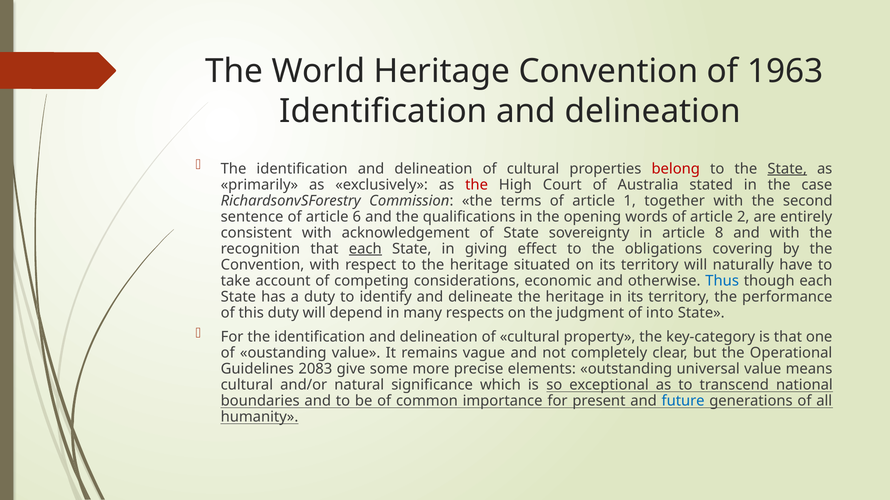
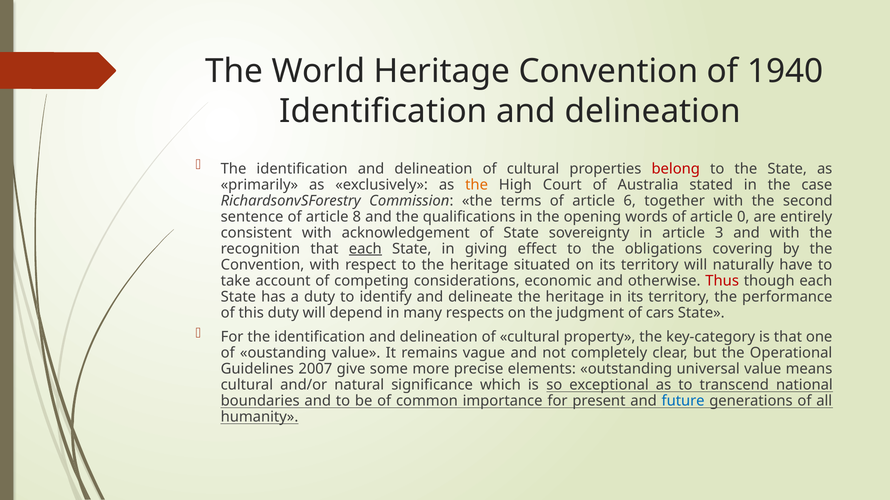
1963: 1963 -> 1940 (785, 71)
State underline: present -> none (787, 169)
the colour: red -> orange (477, 185)
1: 1 -> 6 (630, 201)
6: 6 -> 8 (357, 217)
2: 2 -> 0 (743, 217)
8: 8 -> 3 (719, 233)
Thus colour: blue -> red (722, 281)
into: into -> cars (660, 313)
2083: 2083 -> 2007 (315, 369)
